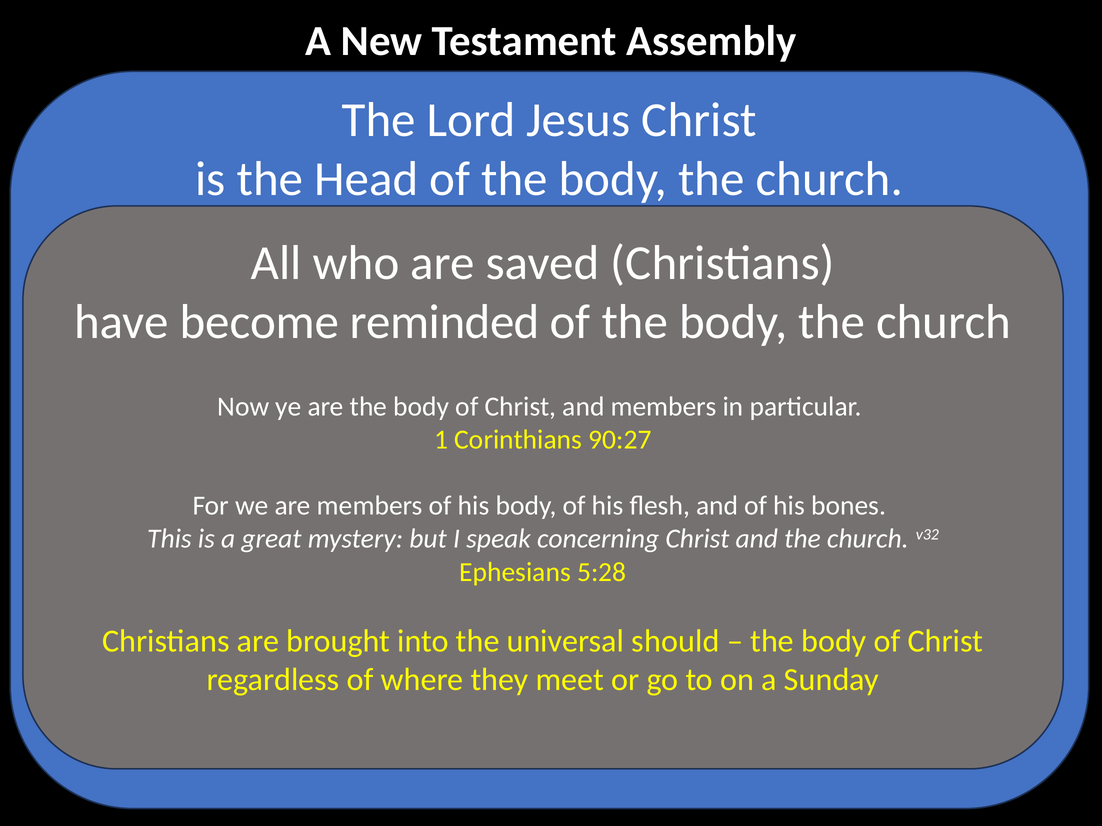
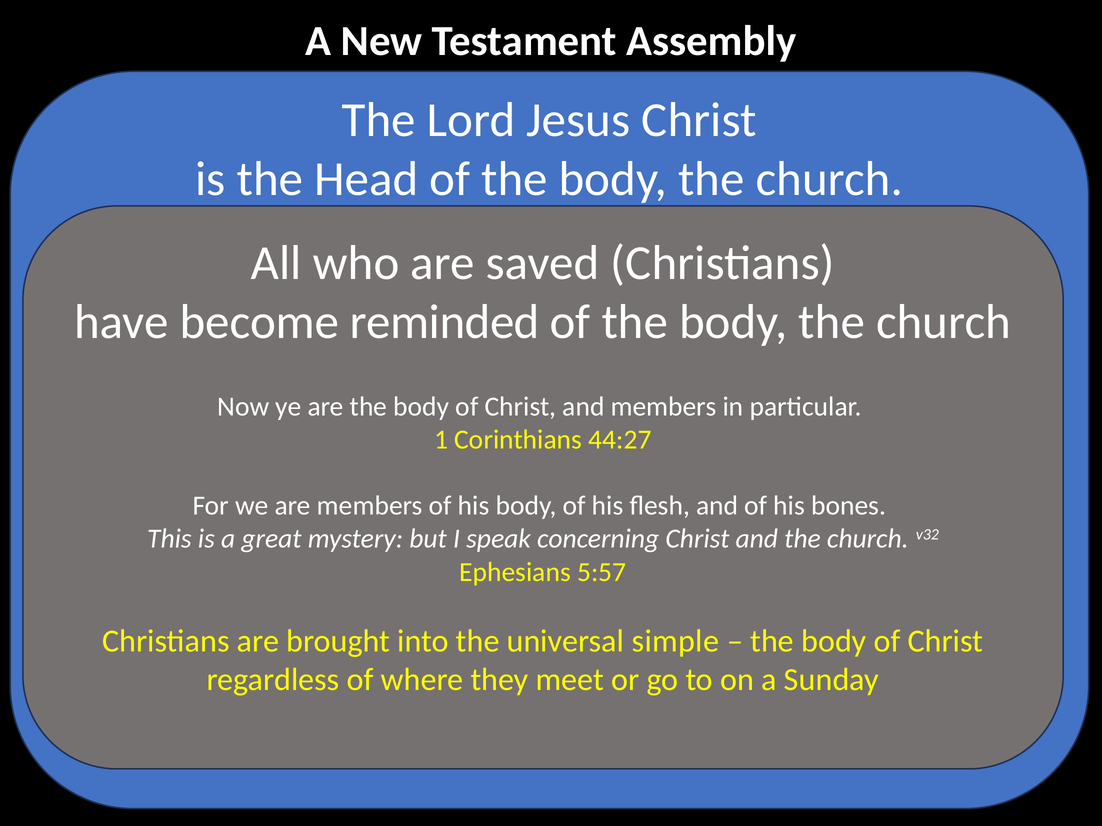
90:27: 90:27 -> 44:27 (620, 440)
5:28: 5:28 -> 5:57 (602, 572)
should: should -> simple (675, 641)
